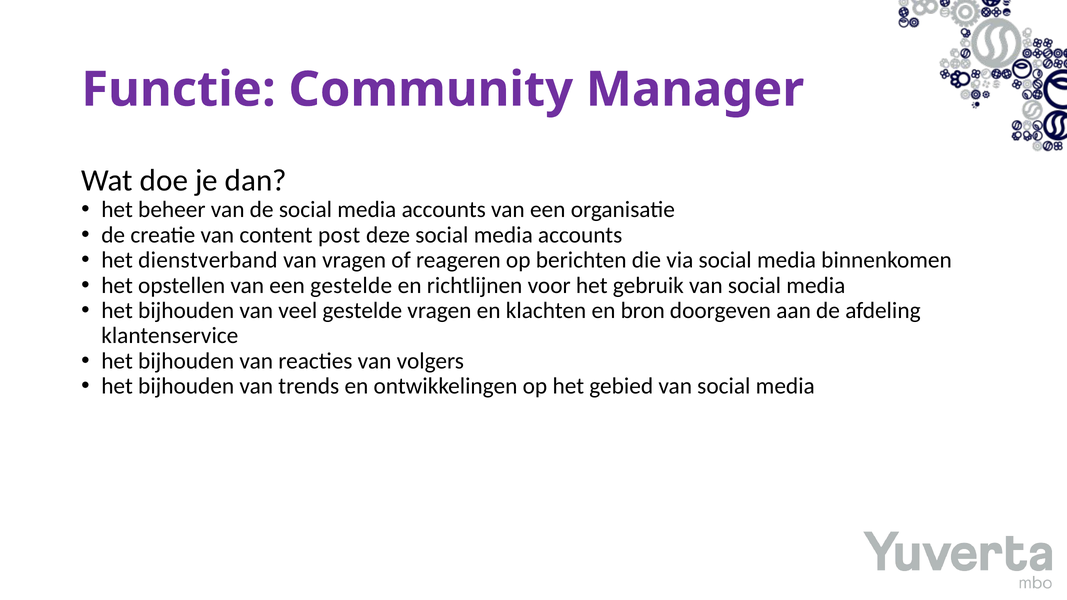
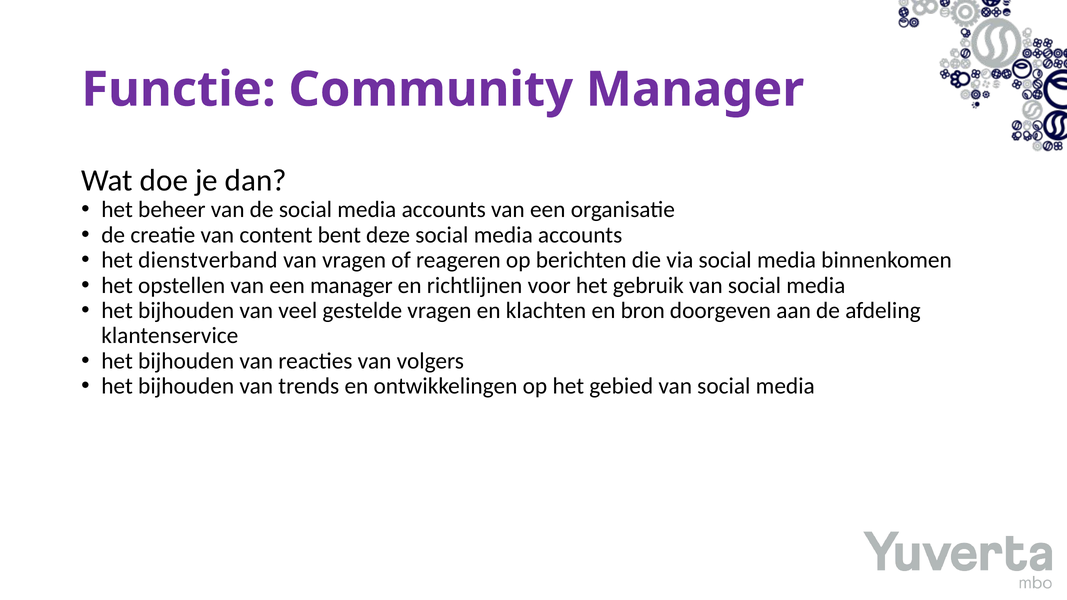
post: post -> bent (339, 235)
een gestelde: gestelde -> manager (351, 285)
